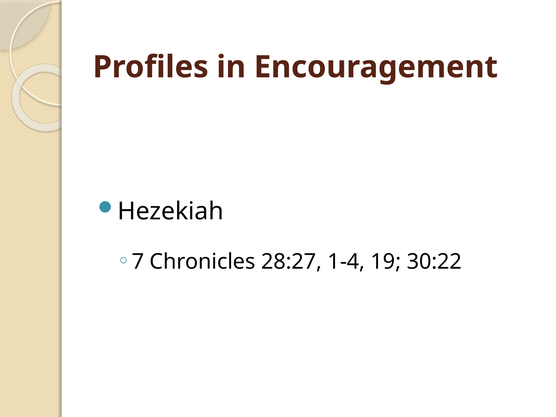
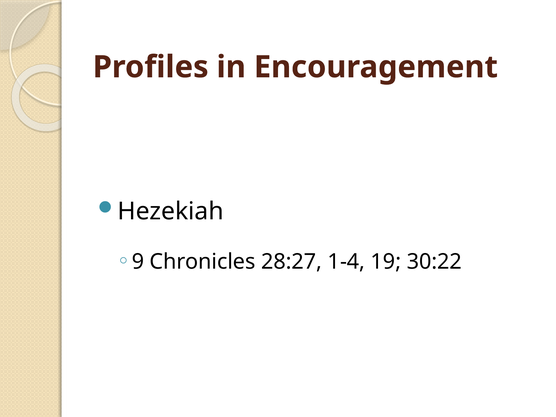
7: 7 -> 9 (138, 262)
